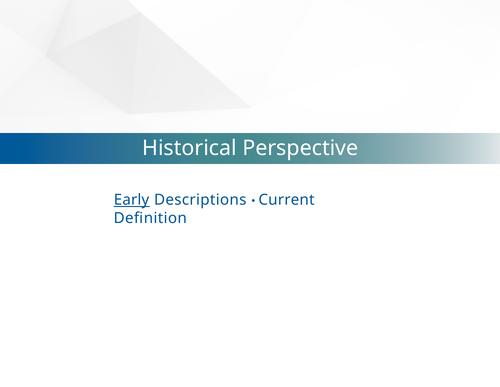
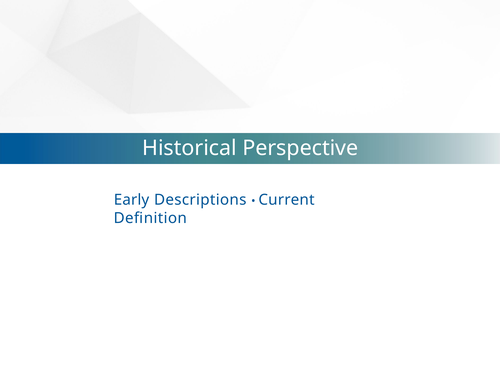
Early underline: present -> none (132, 200)
